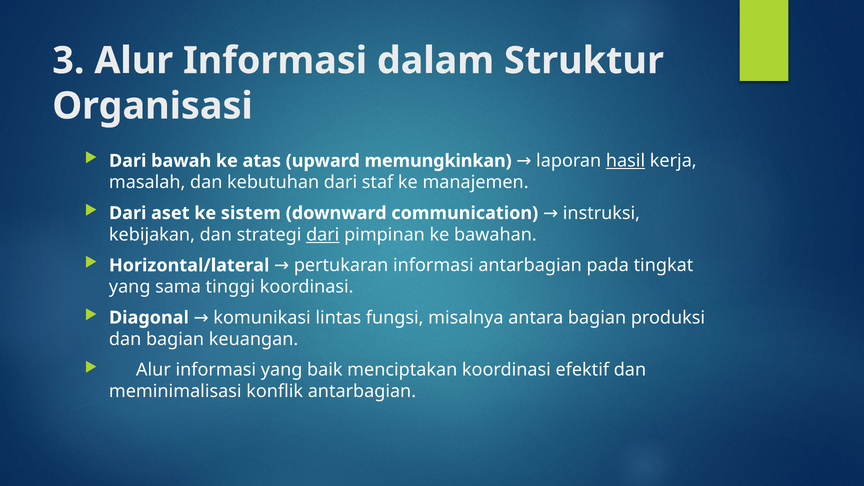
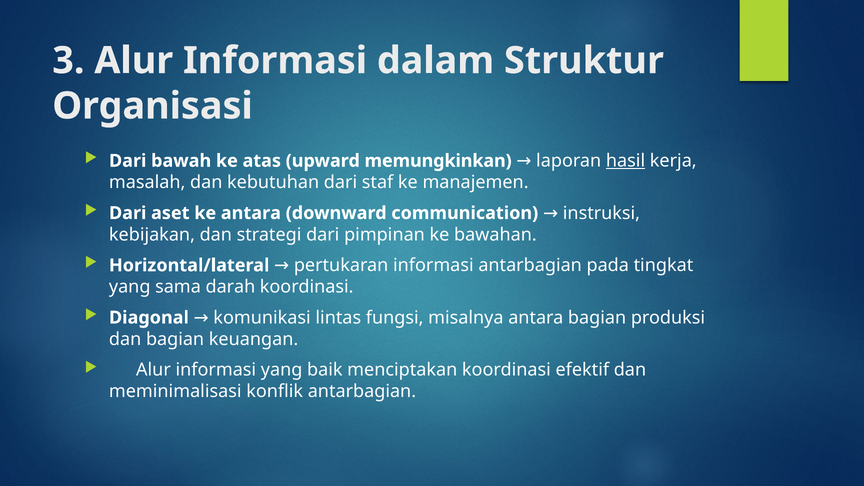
ke sistem: sistem -> antara (251, 213)
dari underline: present -> none (323, 235)
tinggi: tinggi -> darah (230, 287)
